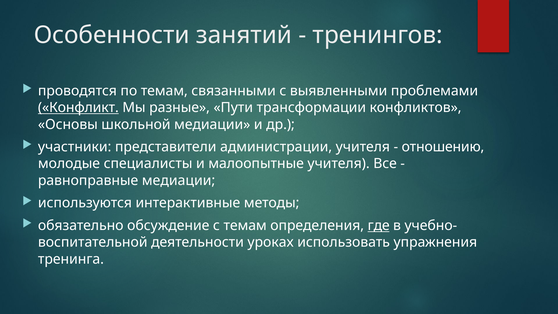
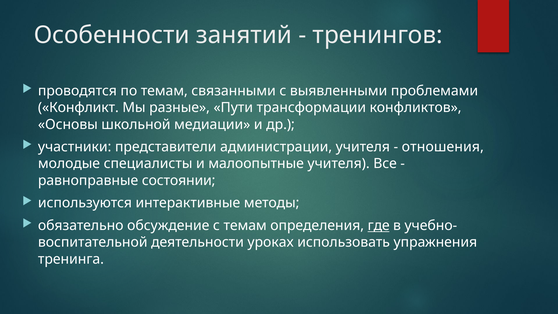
Конфликт underline: present -> none (78, 108)
отношению: отношению -> отношения (443, 147)
равноправные медиации: медиации -> состоянии (179, 180)
